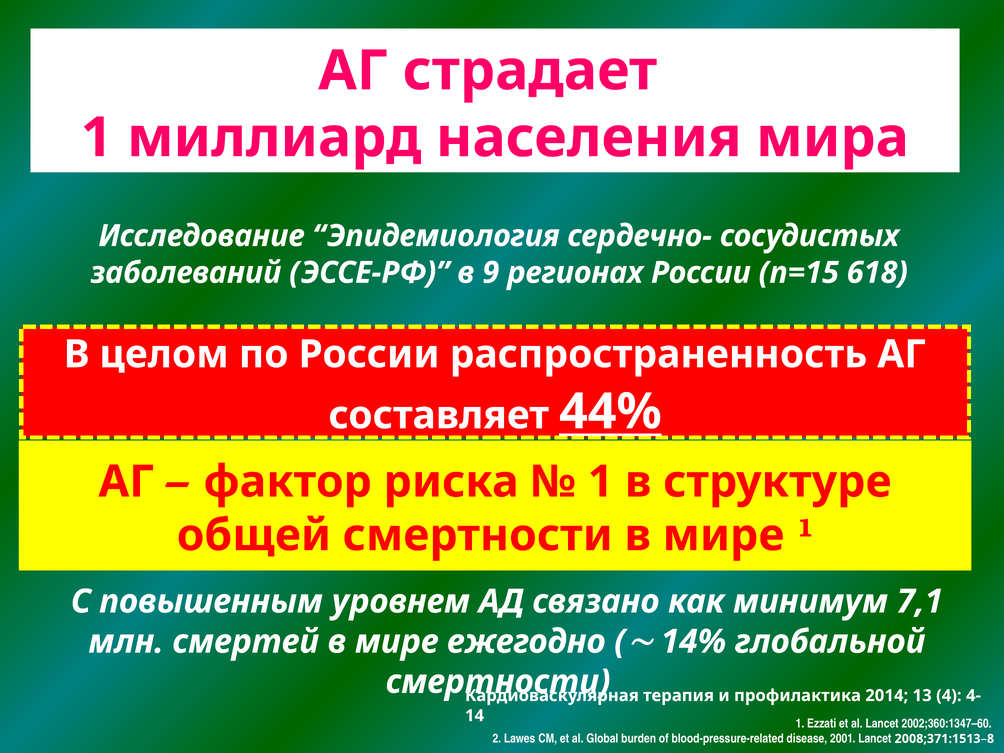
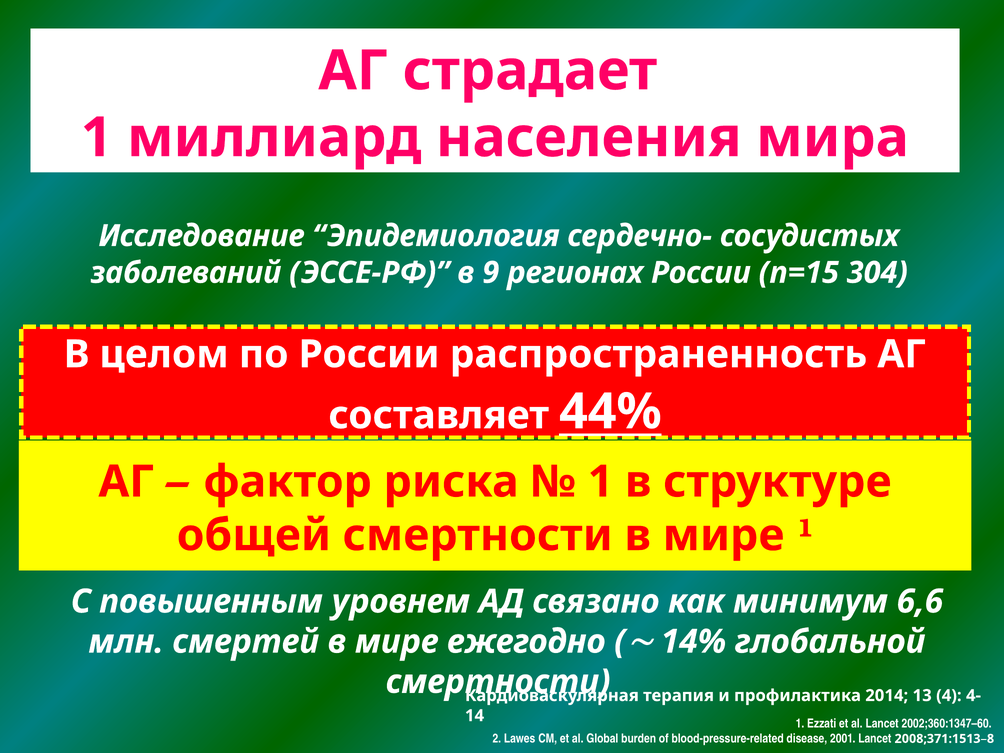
618: 618 -> 304 (877, 273)
7,1: 7,1 -> 6,6 (920, 602)
